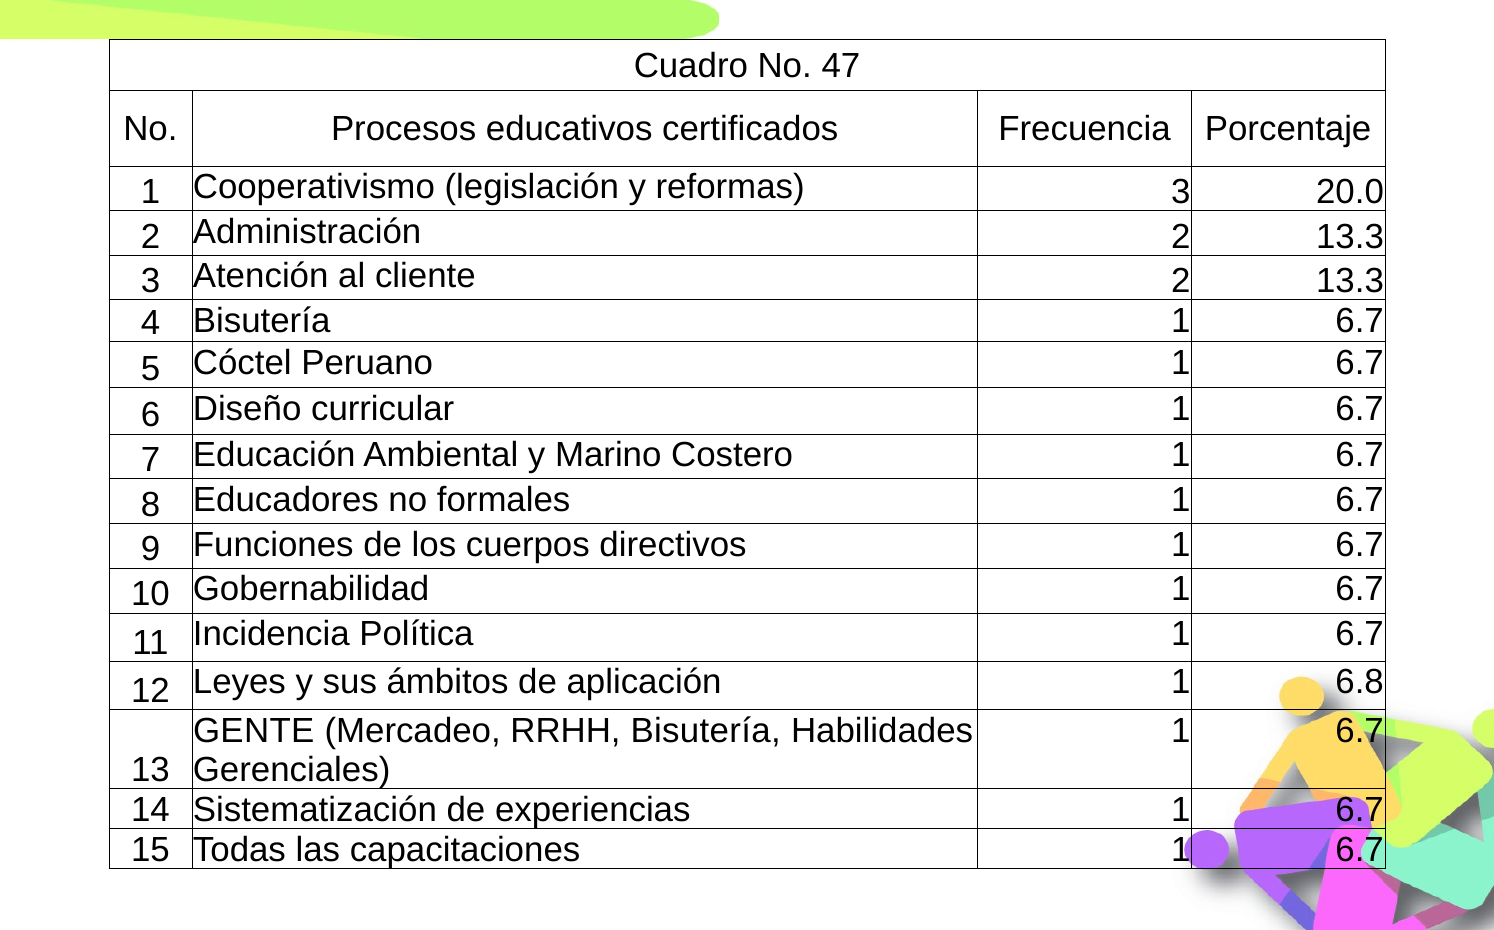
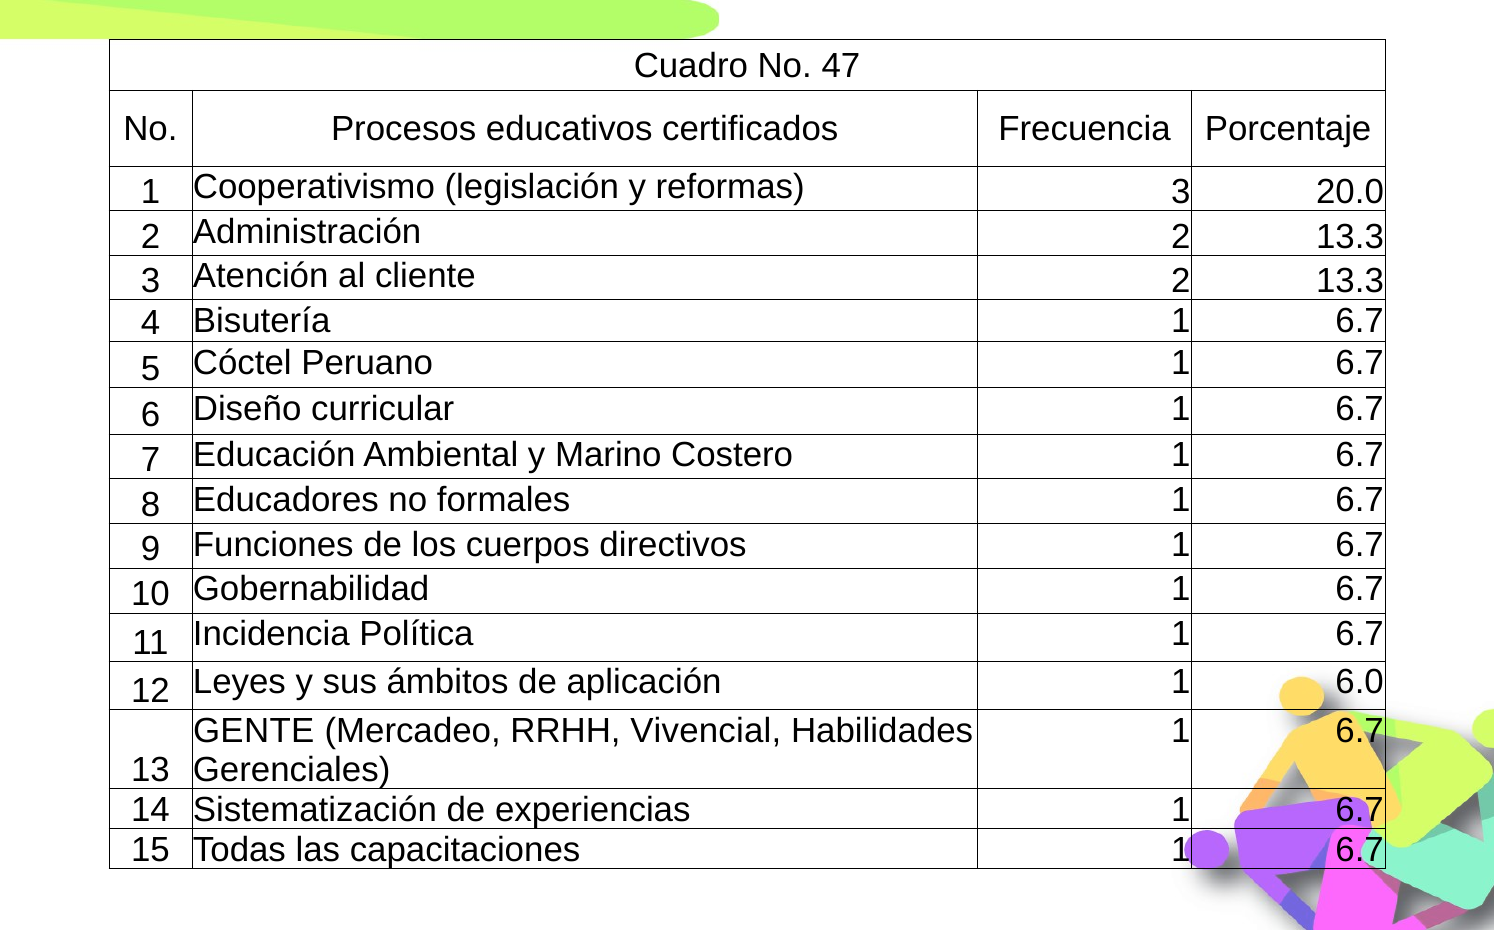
6.8: 6.8 -> 6.0 (1360, 683)
RRHH Bisutería: Bisutería -> Vivencial (706, 731)
